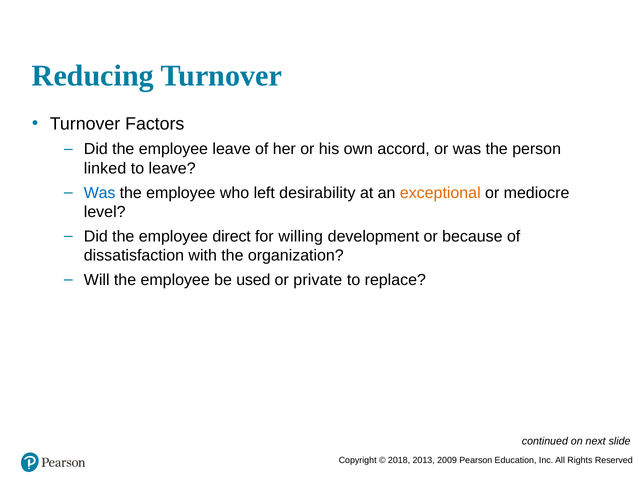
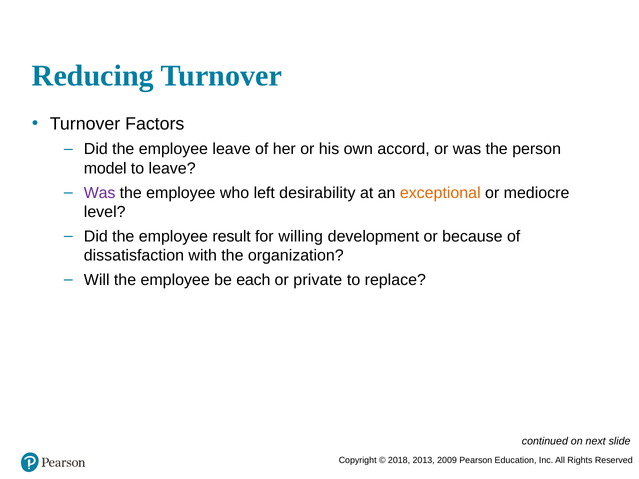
linked: linked -> model (105, 168)
Was colour: blue -> purple (100, 193)
direct: direct -> result (232, 237)
used: used -> each (253, 280)
